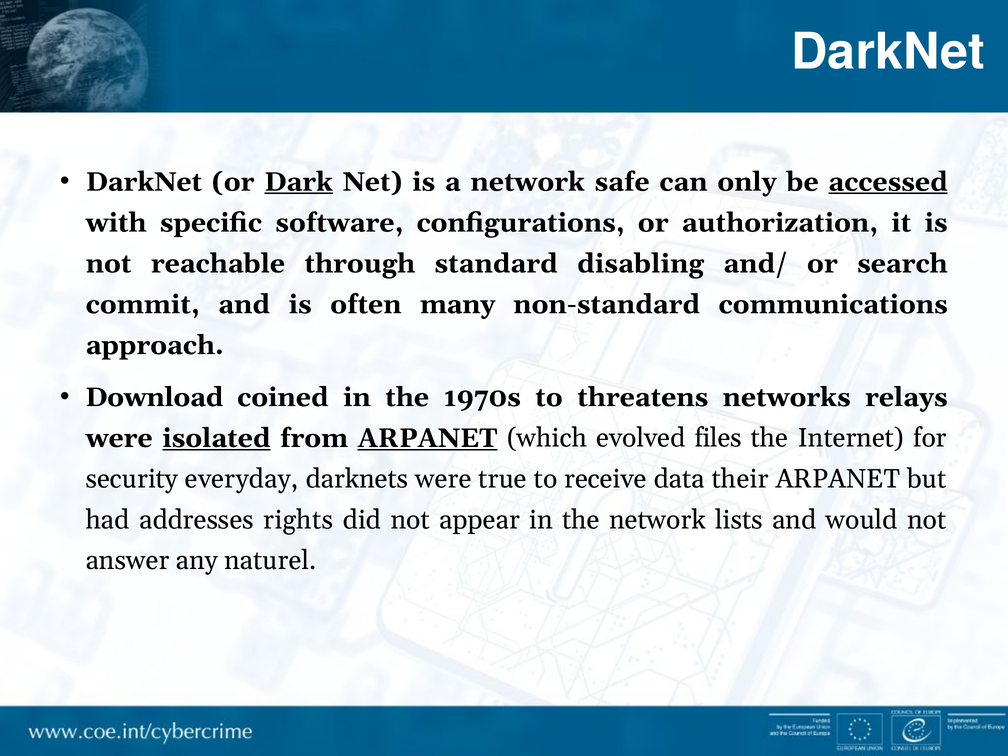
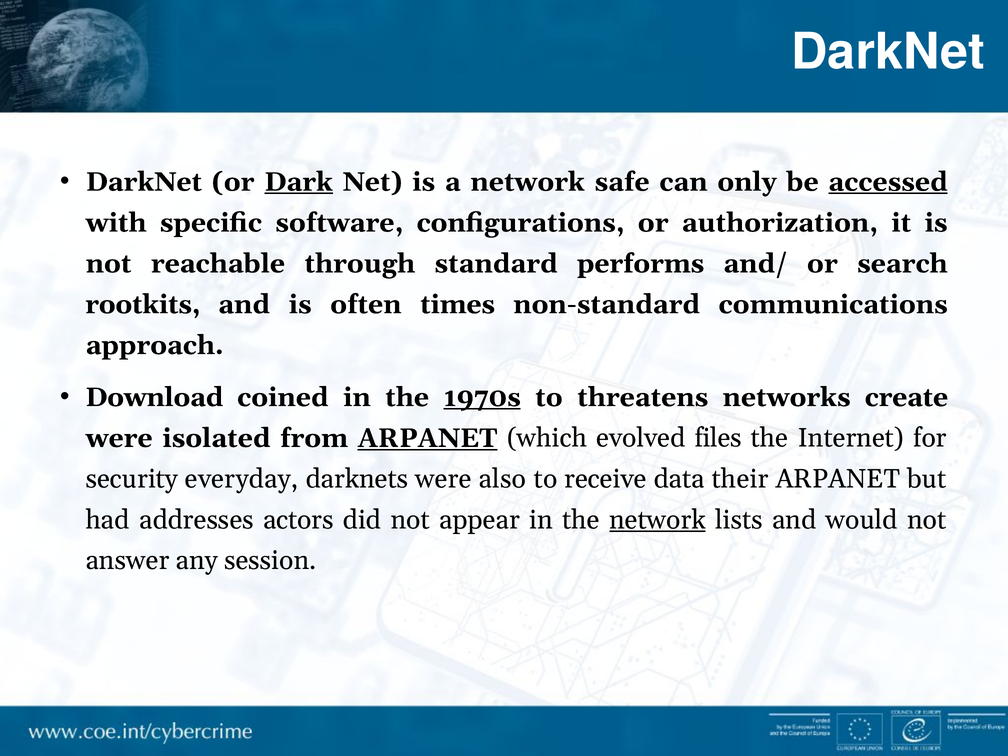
disabling: disabling -> performs (641, 264)
commit: commit -> rootkits (143, 304)
many: many -> times (458, 304)
1970s underline: none -> present (482, 397)
relays: relays -> create (906, 397)
isolated underline: present -> none (216, 438)
true: true -> also (503, 479)
rights: rights -> actors (298, 520)
network underline: none -> present (658, 520)
naturel: naturel -> session (270, 561)
